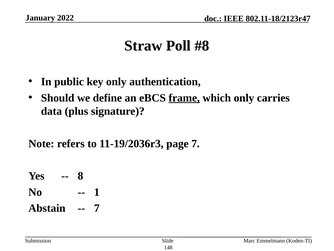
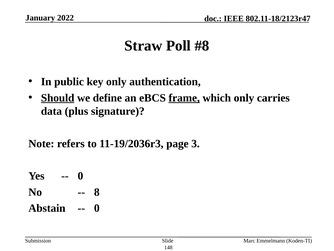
Should underline: none -> present (58, 98)
page 7: 7 -> 3 (196, 143)
8: 8 -> 0 (80, 176)
1: 1 -> 8 (97, 192)
7: 7 -> 0 (97, 208)
